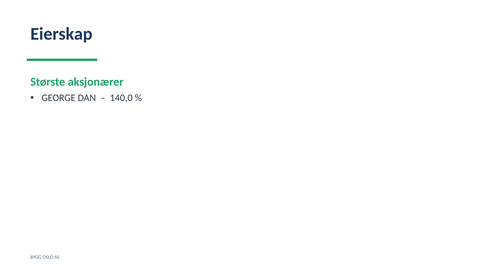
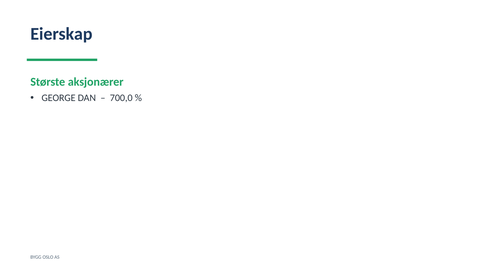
140,0: 140,0 -> 700,0 (121, 98)
